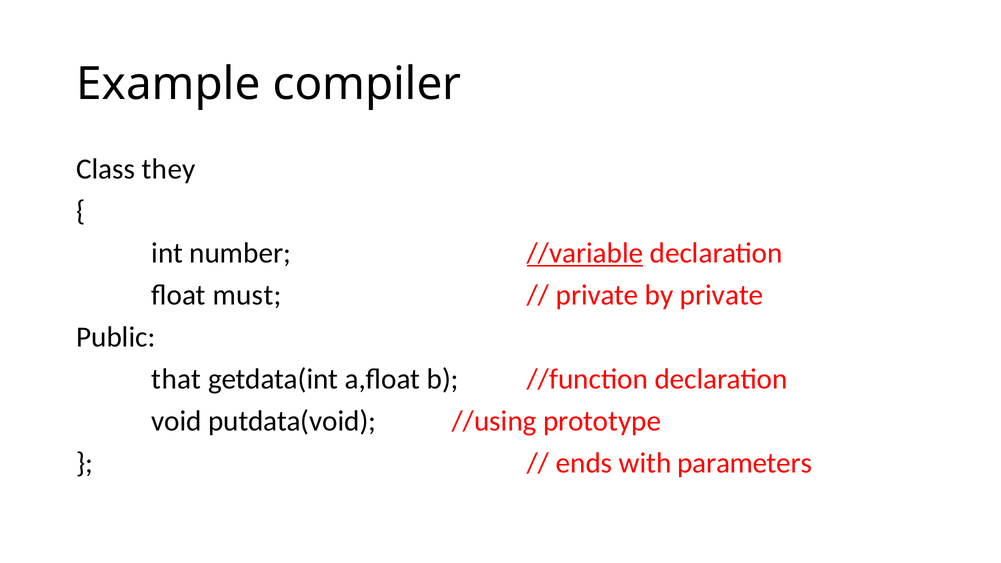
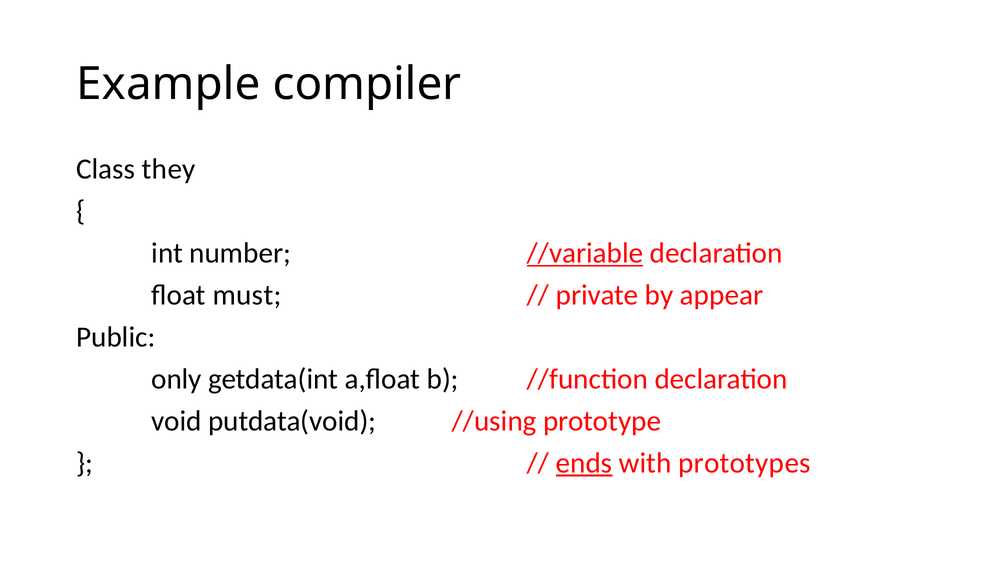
by private: private -> appear (722, 295)
that: that -> only (177, 379)
ends underline: none -> present (584, 463)
parameters: parameters -> prototypes (744, 463)
